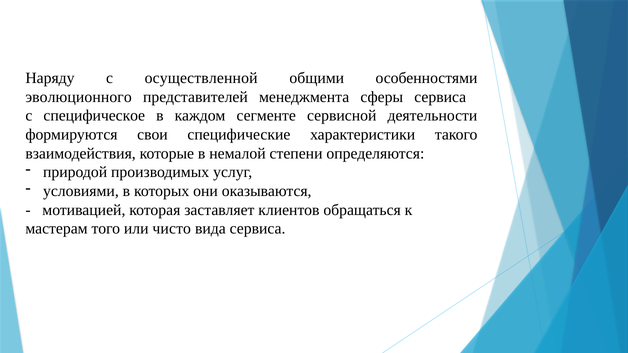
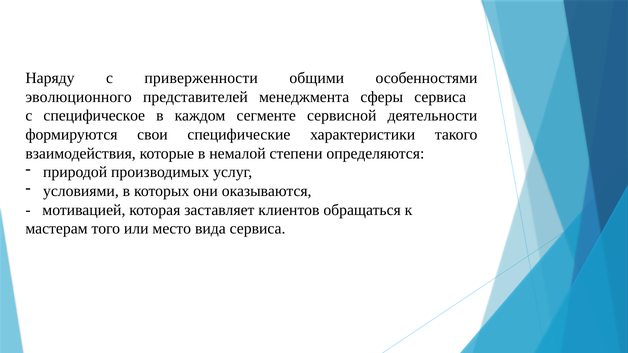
осуществленной: осуществленной -> приверженности (201, 78)
чисто: чисто -> место (172, 229)
